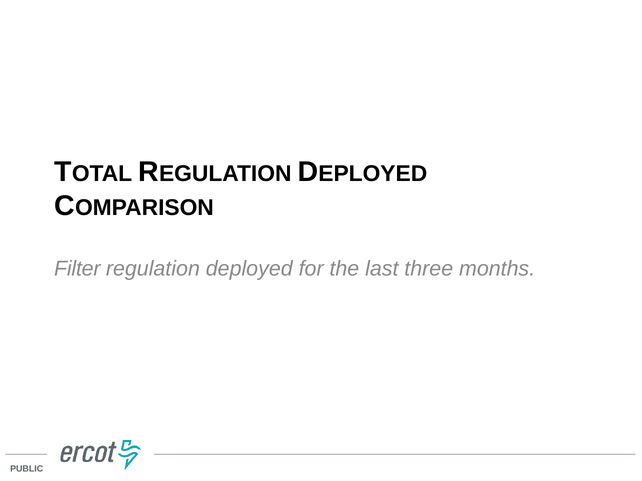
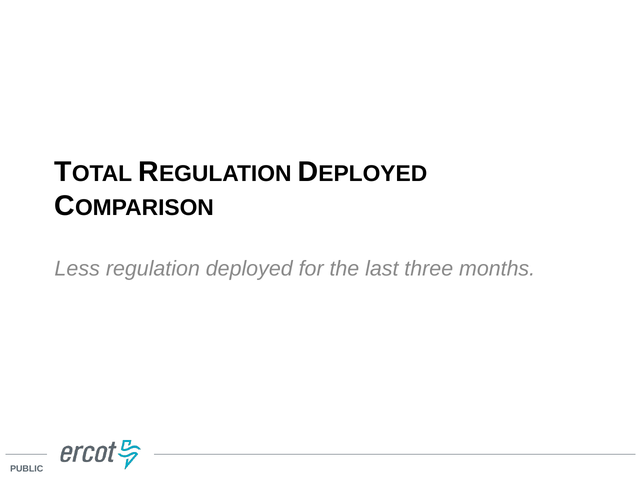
Filter: Filter -> Less (77, 269)
